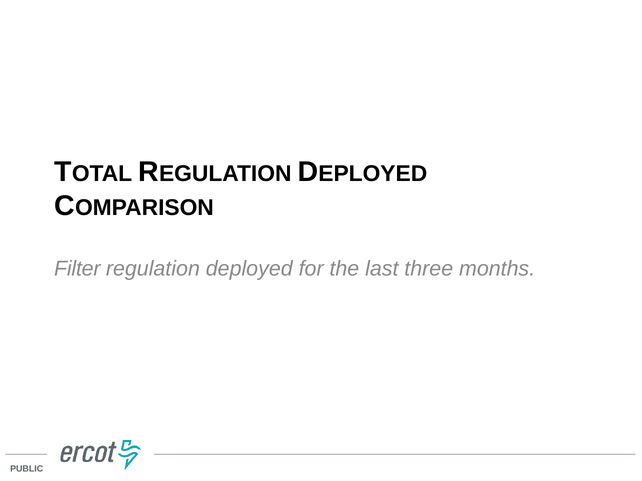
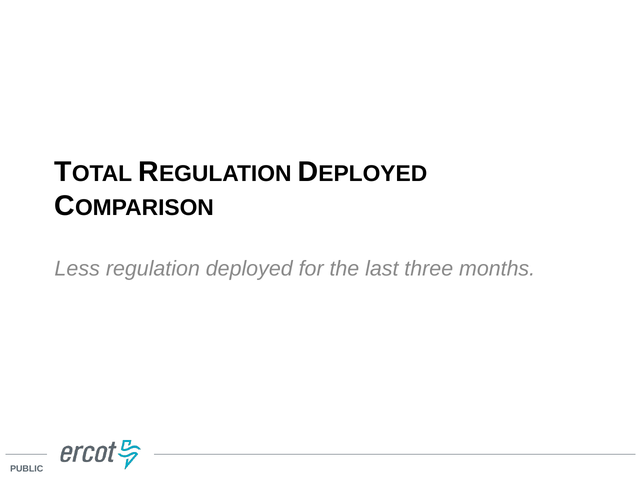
Filter: Filter -> Less (77, 269)
